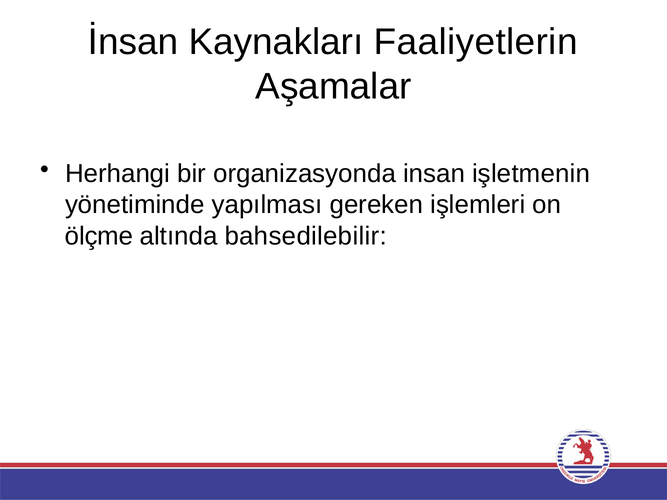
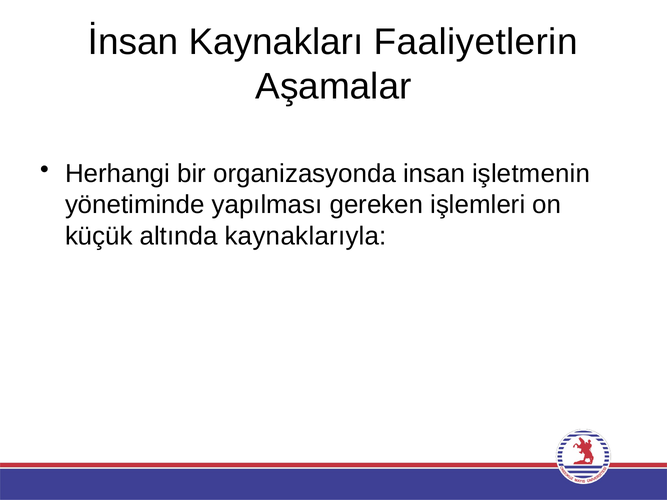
ölçme: ölçme -> küçük (99, 236)
bahsedilebilir: bahsedilebilir -> kaynaklarıyla (306, 236)
